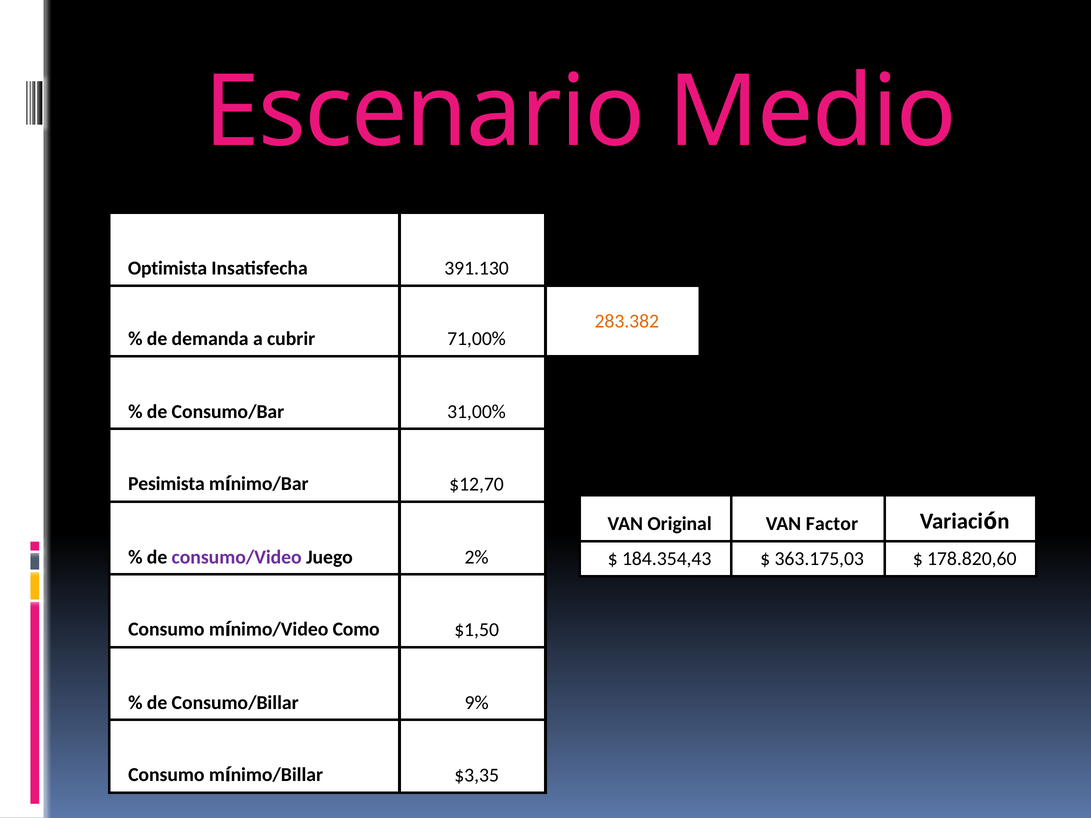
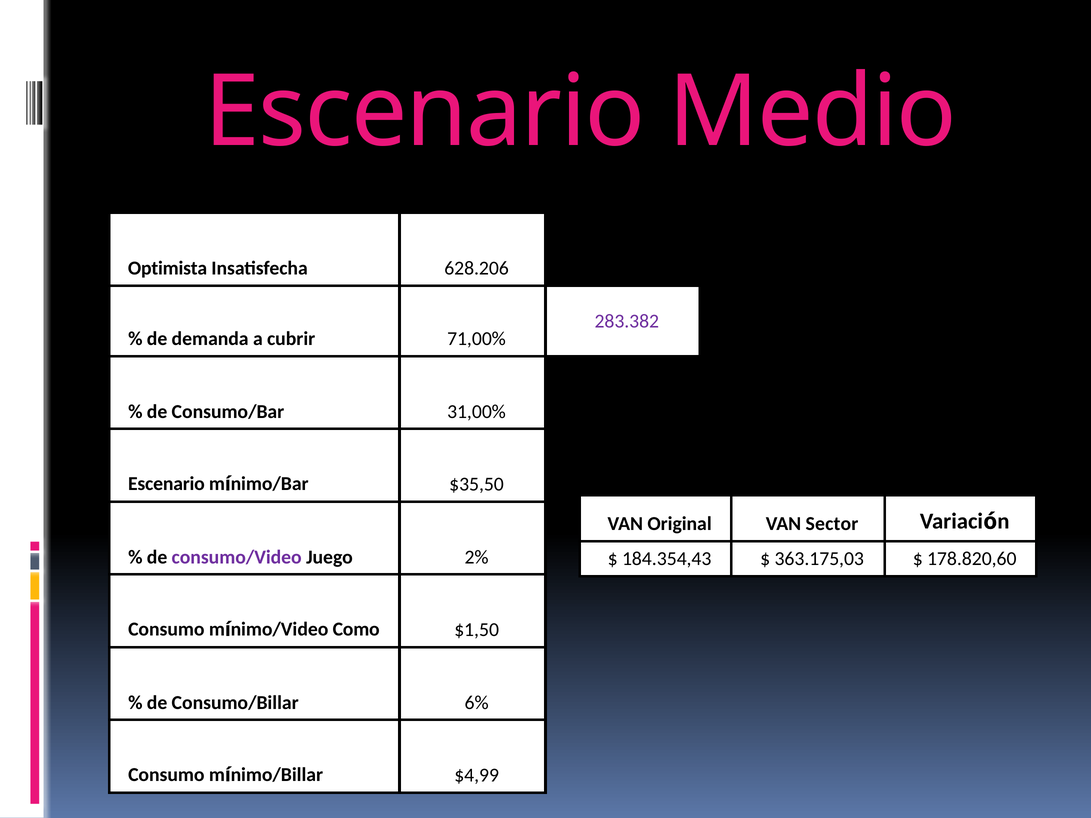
391.130: 391.130 -> 628.206 (477, 268)
283.382 colour: orange -> purple (627, 321)
Pesimista: Pesimista -> Escenario (166, 484)
$12,70: $12,70 -> $35,50 (477, 485)
Factor: Factor -> Sector (832, 524)
9%: 9% -> 6% (477, 703)
$3,35: $3,35 -> $4,99 (477, 776)
